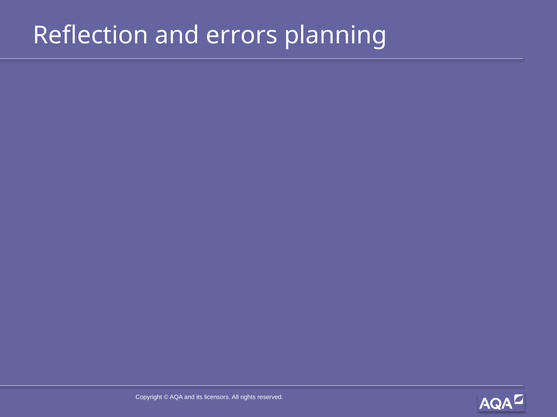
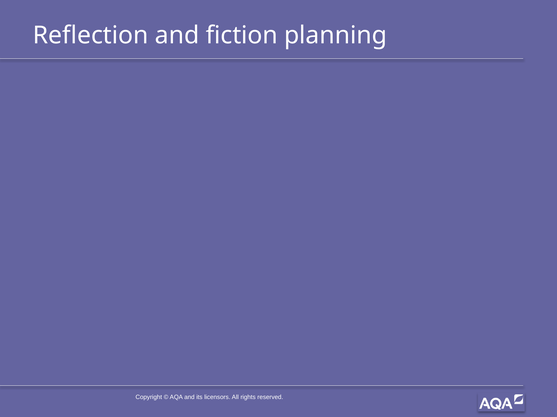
errors: errors -> fiction (242, 35)
